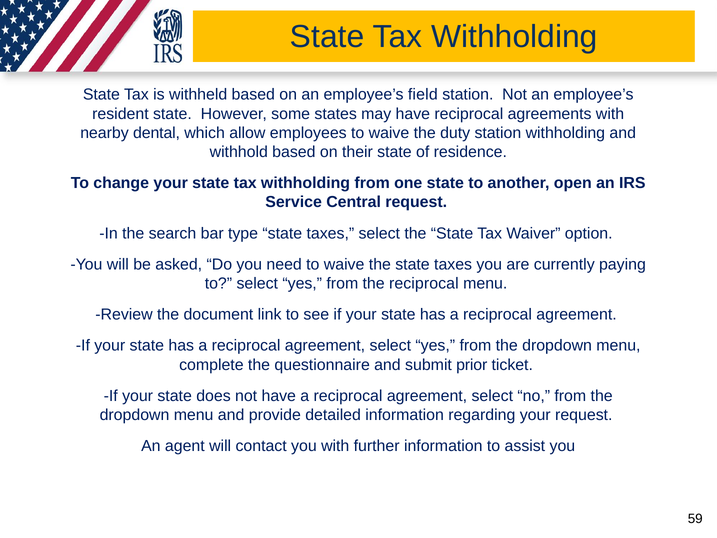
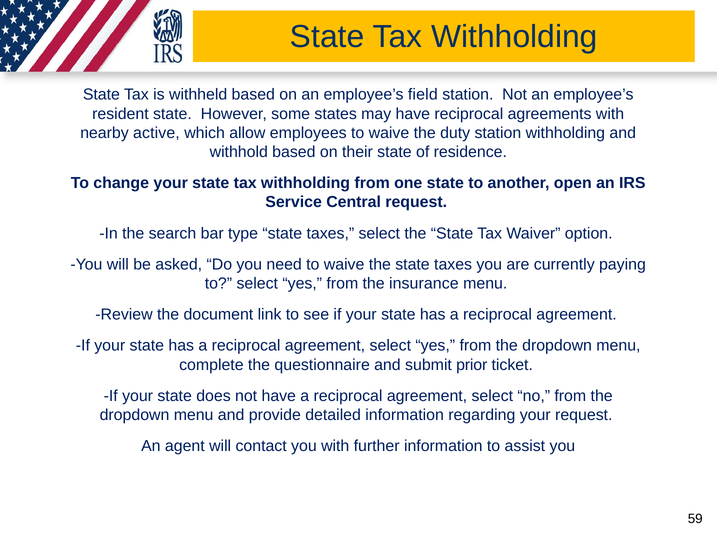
dental: dental -> active (156, 133)
the reciprocal: reciprocal -> insurance (424, 283)
